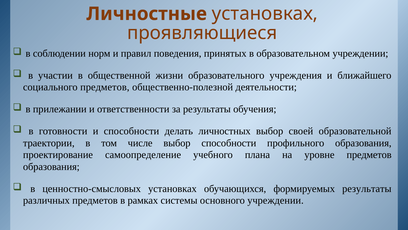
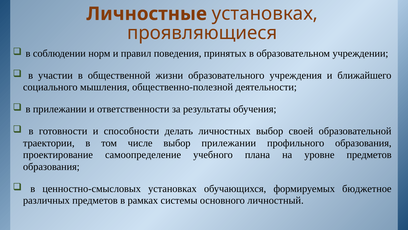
социального предметов: предметов -> мышления (105, 87)
выбор способности: способности -> прилежании (229, 143)
формируемых результаты: результаты -> бюджетное (367, 188)
основного учреждении: учреждении -> личностный (276, 200)
